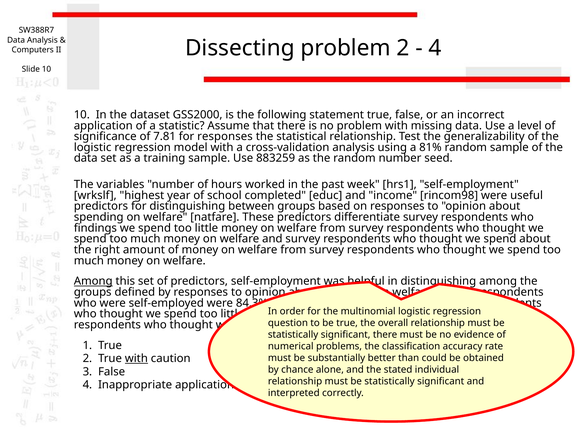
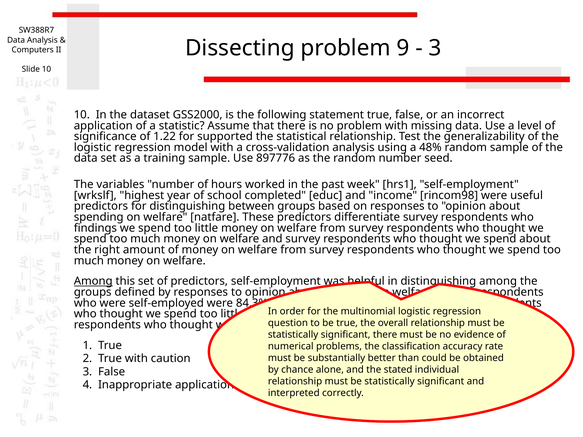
problem 2: 2 -> 9 (403, 48)
4: 4 -> 3 (435, 48)
7.81: 7.81 -> 1.22 (165, 137)
for responses: responses -> supported (225, 137)
81%: 81% -> 48% (430, 147)
883259: 883259 -> 897776 (276, 158)
with underline: present -> none (136, 359)
